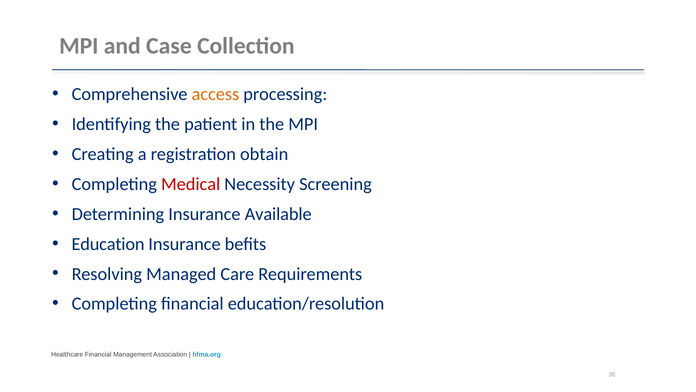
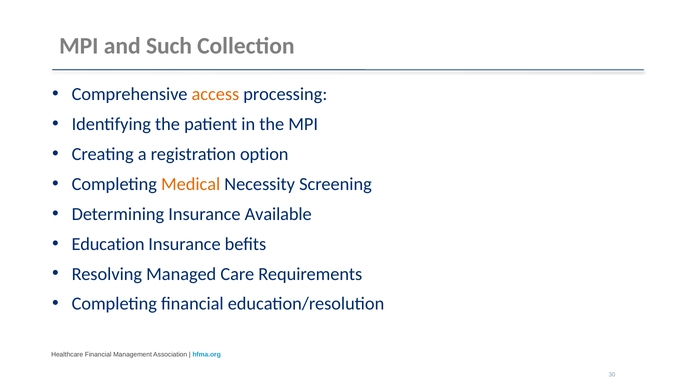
Case: Case -> Such (169, 46)
obtain: obtain -> option (264, 154)
Medical colour: red -> orange (191, 184)
